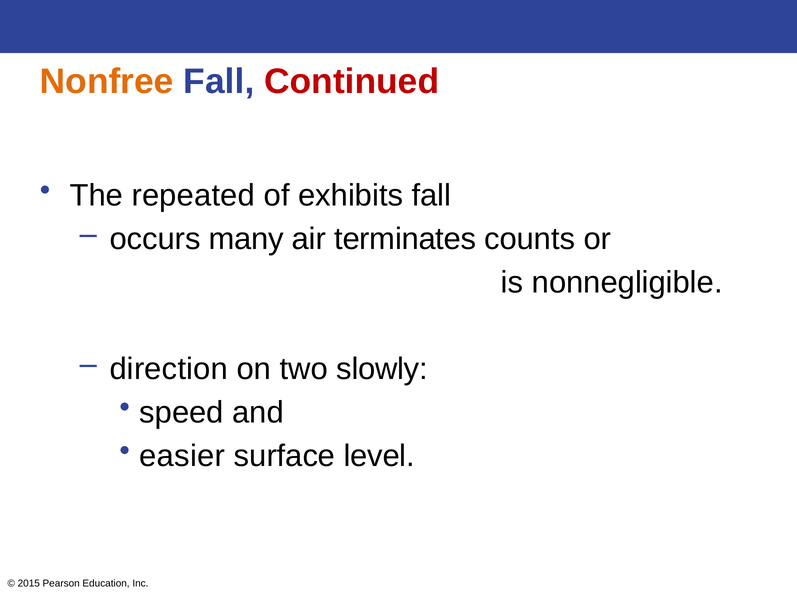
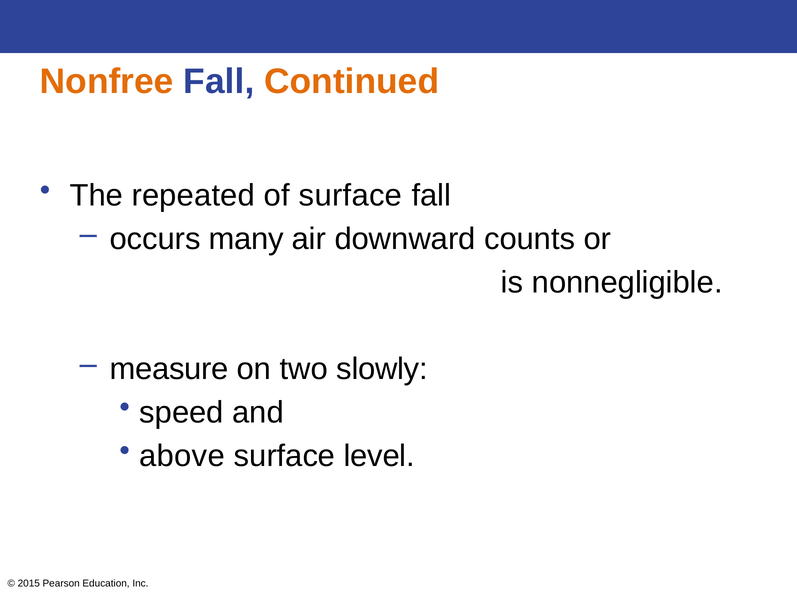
Continued colour: red -> orange (352, 81)
of exhibits: exhibits -> surface (350, 195)
terminates: terminates -> downward (405, 239)
direction: direction -> measure (169, 369)
easier: easier -> above (182, 456)
